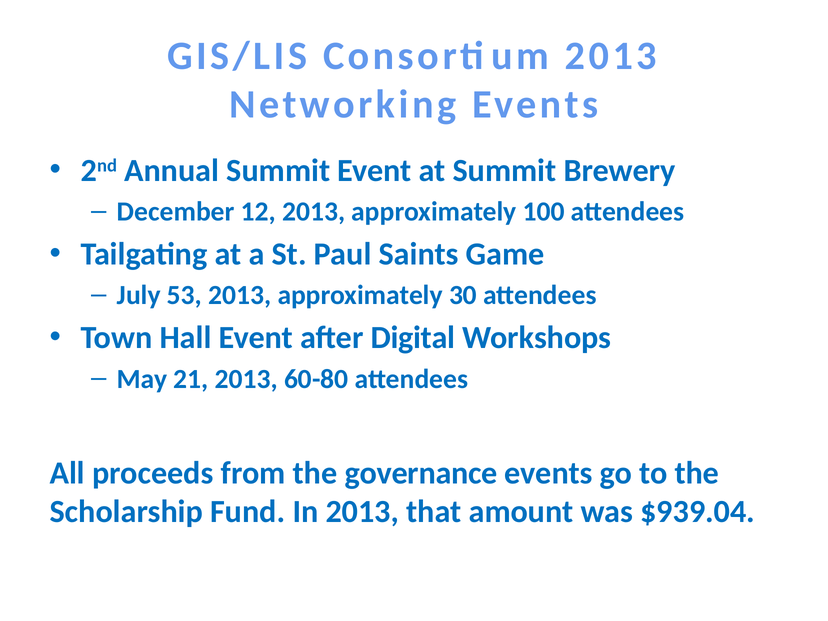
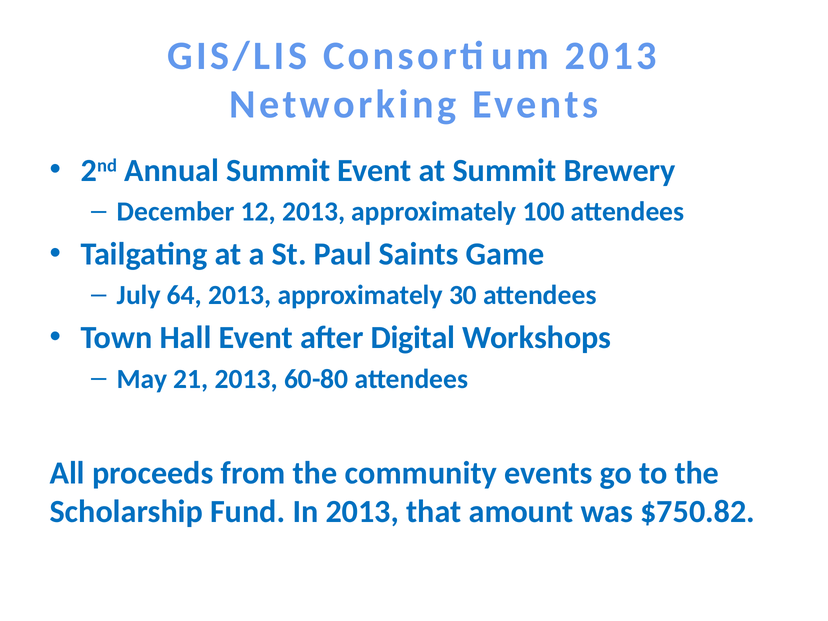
53: 53 -> 64 (184, 295)
governance: governance -> community (421, 473)
$939.04: $939.04 -> $750.82 (698, 512)
